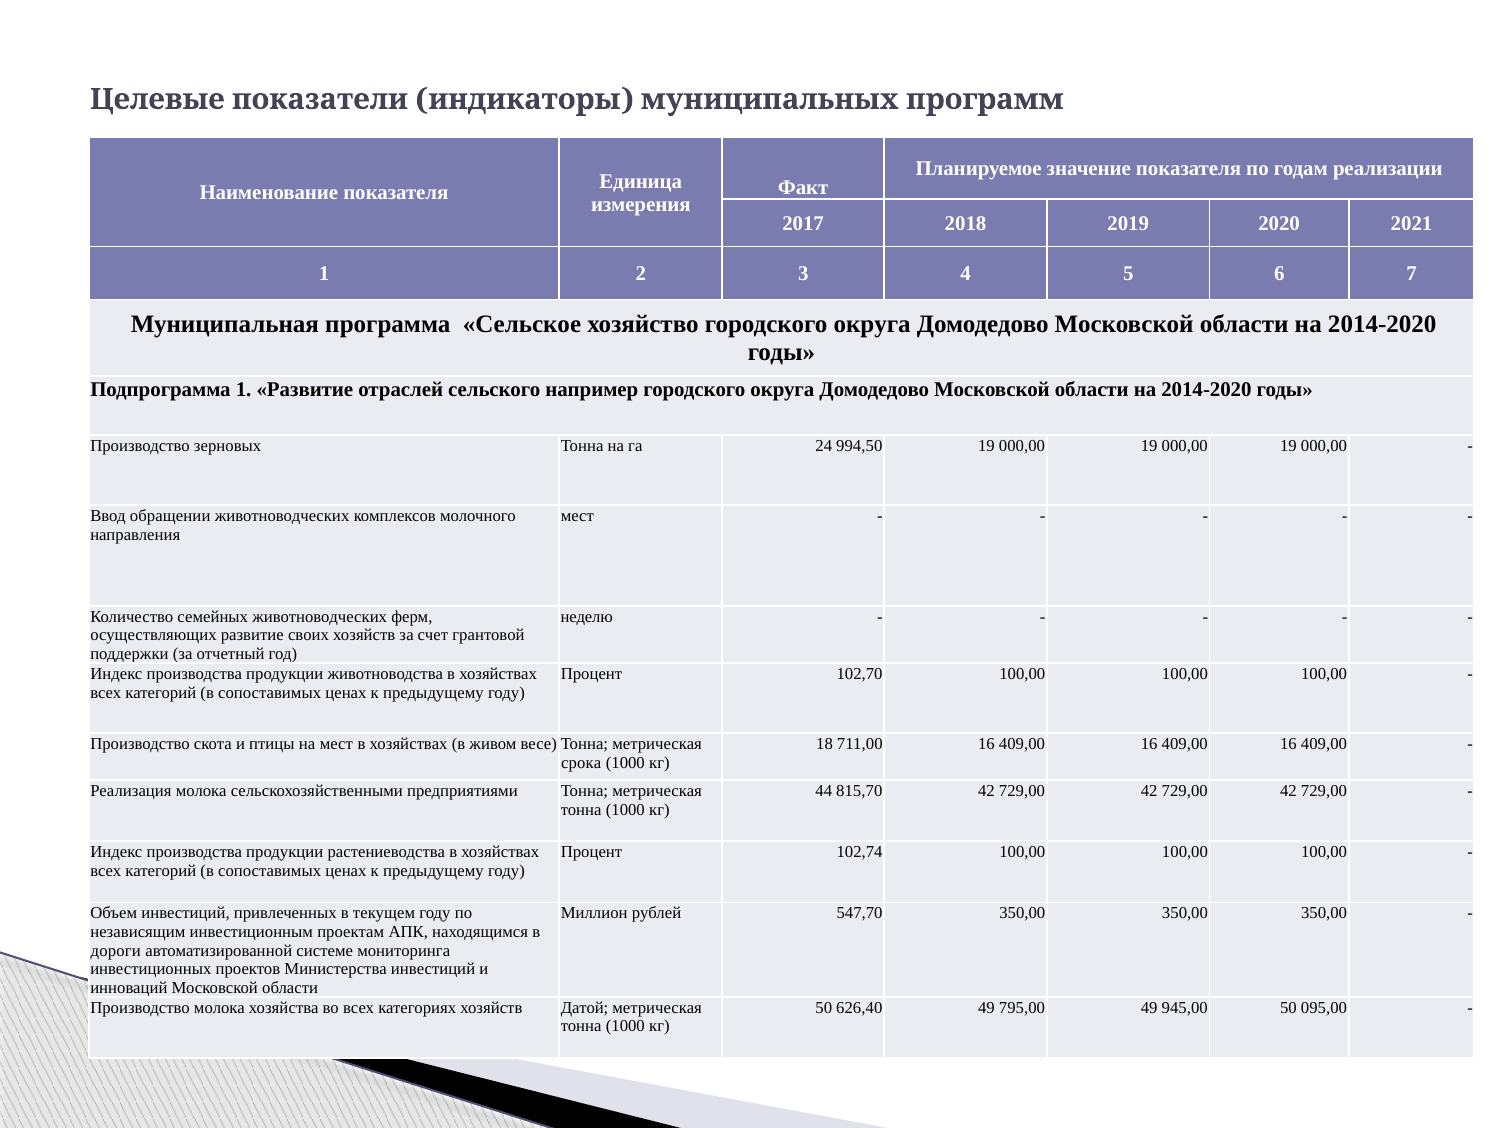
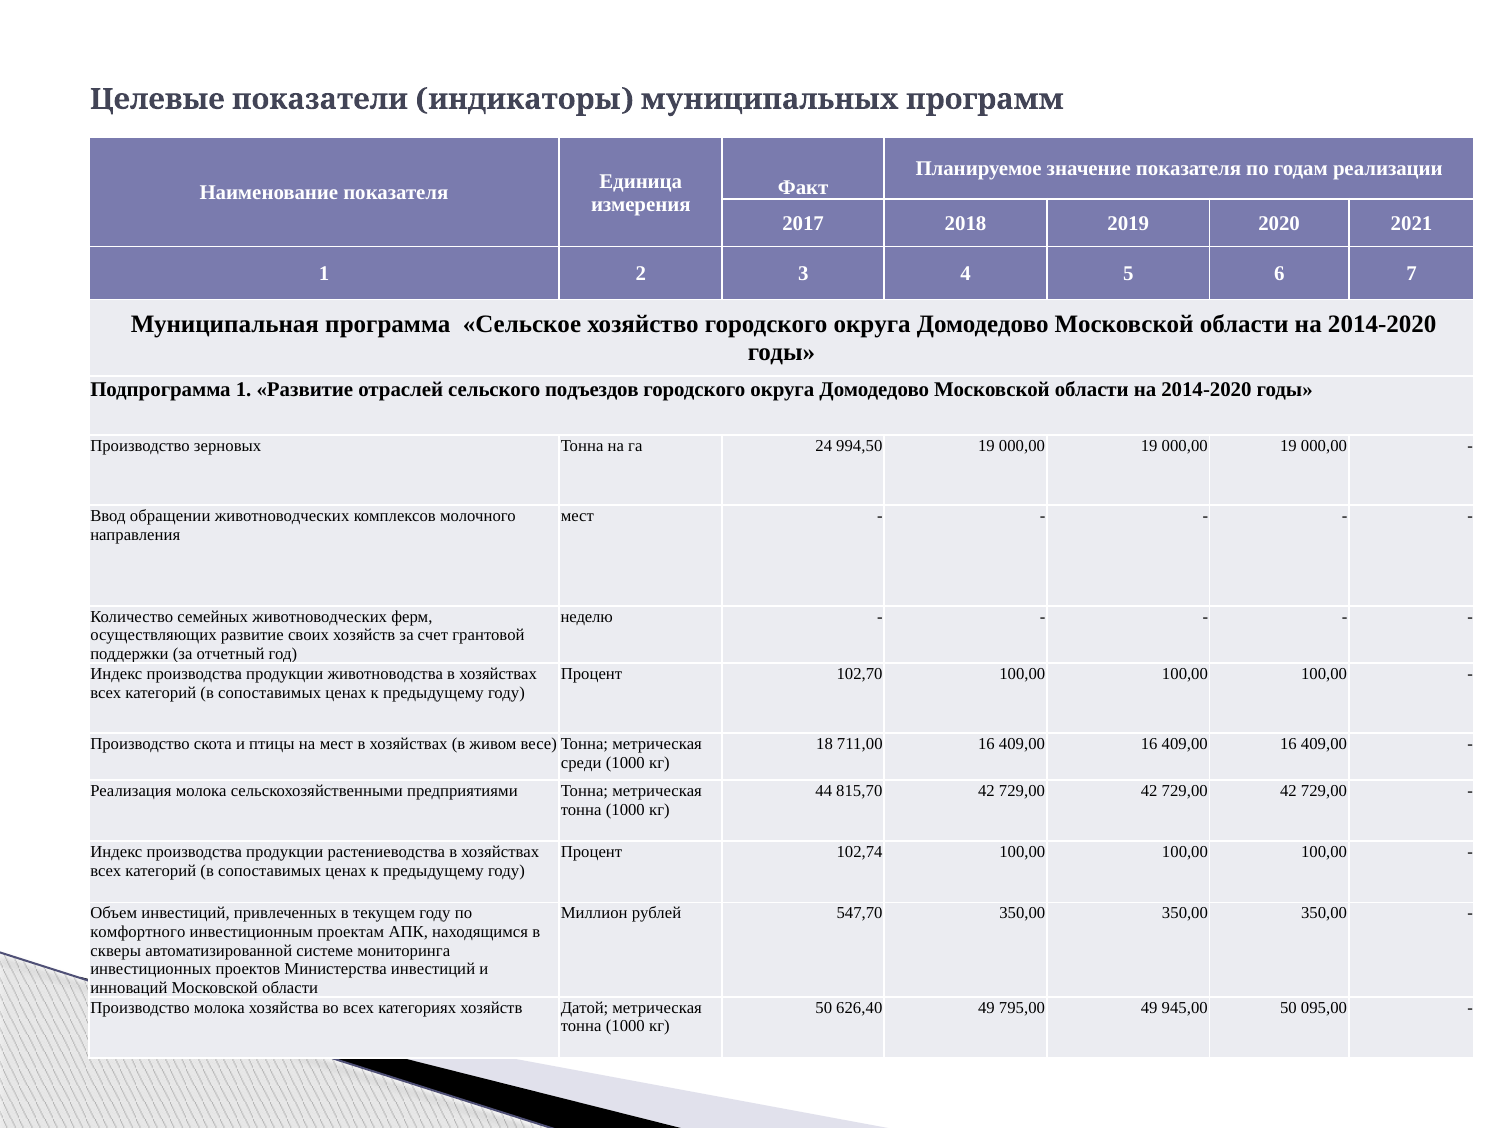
например: например -> подъездов (592, 389)
срока: срока -> среди (581, 763)
независящим: независящим -> комфортного (138, 932)
дороги: дороги -> скверы (116, 951)
